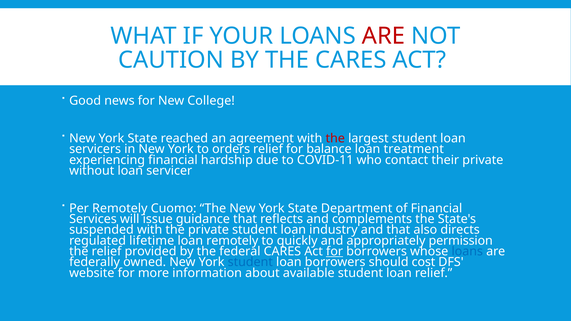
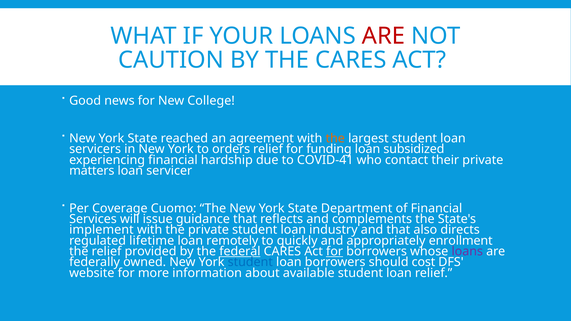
the colour: red -> orange (335, 138)
balance: balance -> funding (329, 149)
treatment: treatment -> subsidized (414, 149)
COVID-11: COVID-11 -> COVID-41 (325, 160)
without: without -> matters (92, 171)
Per Remotely: Remotely -> Coverage (120, 208)
suspended: suspended -> implement (101, 230)
permission: permission -> enrollment (461, 241)
federal underline: none -> present (240, 252)
loans colour: blue -> purple (467, 252)
